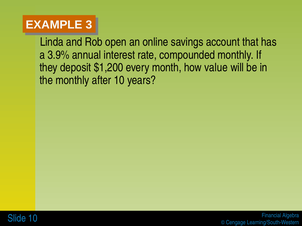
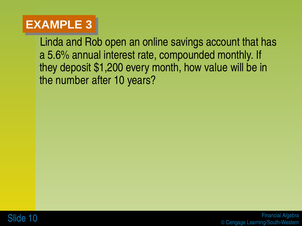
3.9%: 3.9% -> 5.6% (58, 55)
the monthly: monthly -> number (72, 80)
